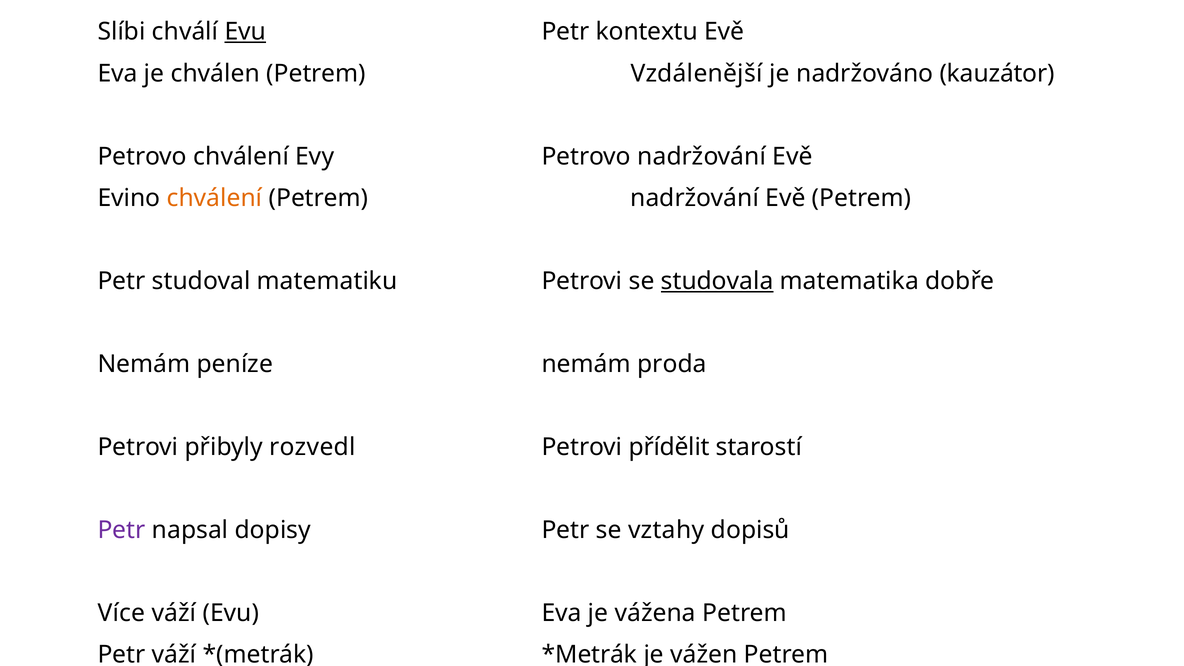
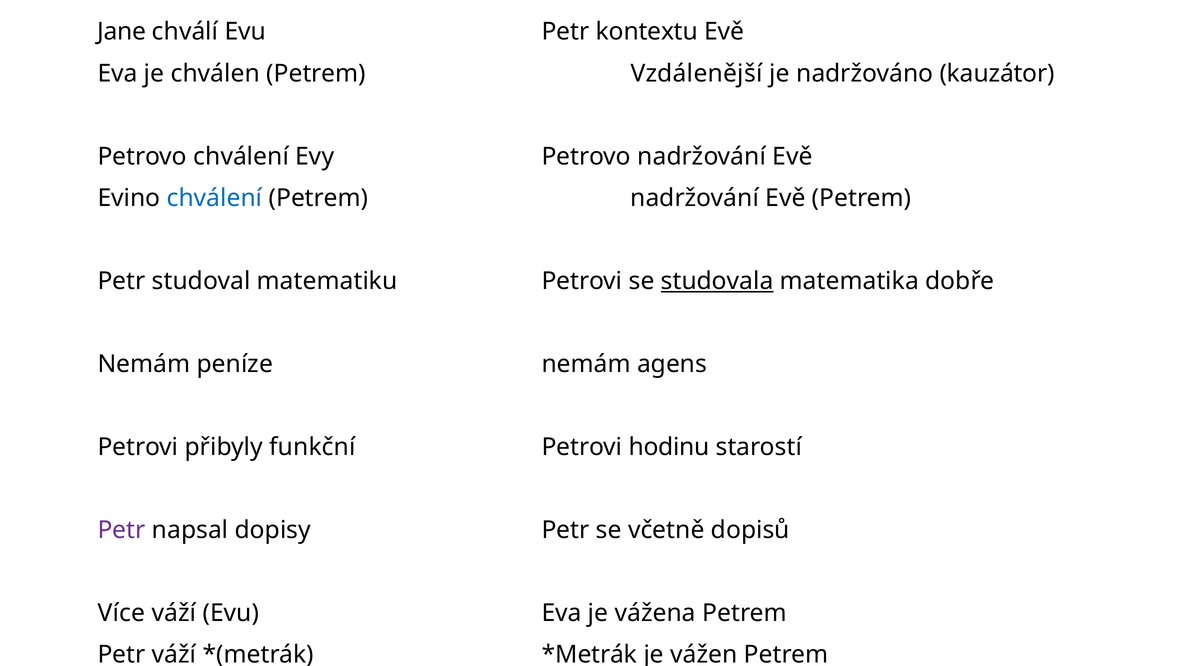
Slíbi: Slíbi -> Jane (122, 32)
Evu underline: present -> none (245, 32)
chválení colour: orange -> blue (215, 198)
proda: proda -> agens (672, 364)
rozvedl: rozvedl -> funkční (313, 447)
přídělit: přídělit -> hodinu (669, 447)
vztahy: vztahy -> včetně (666, 530)
